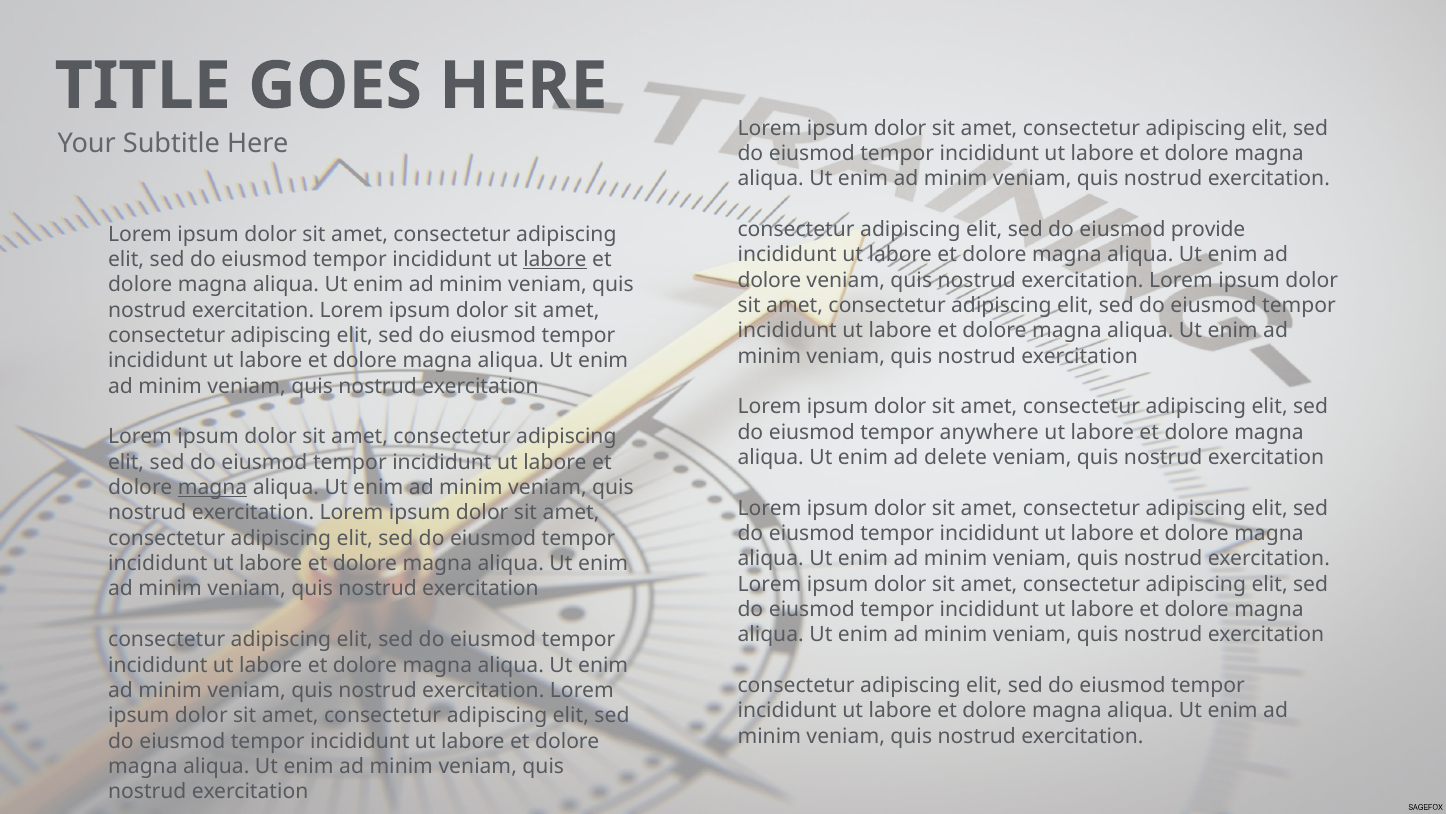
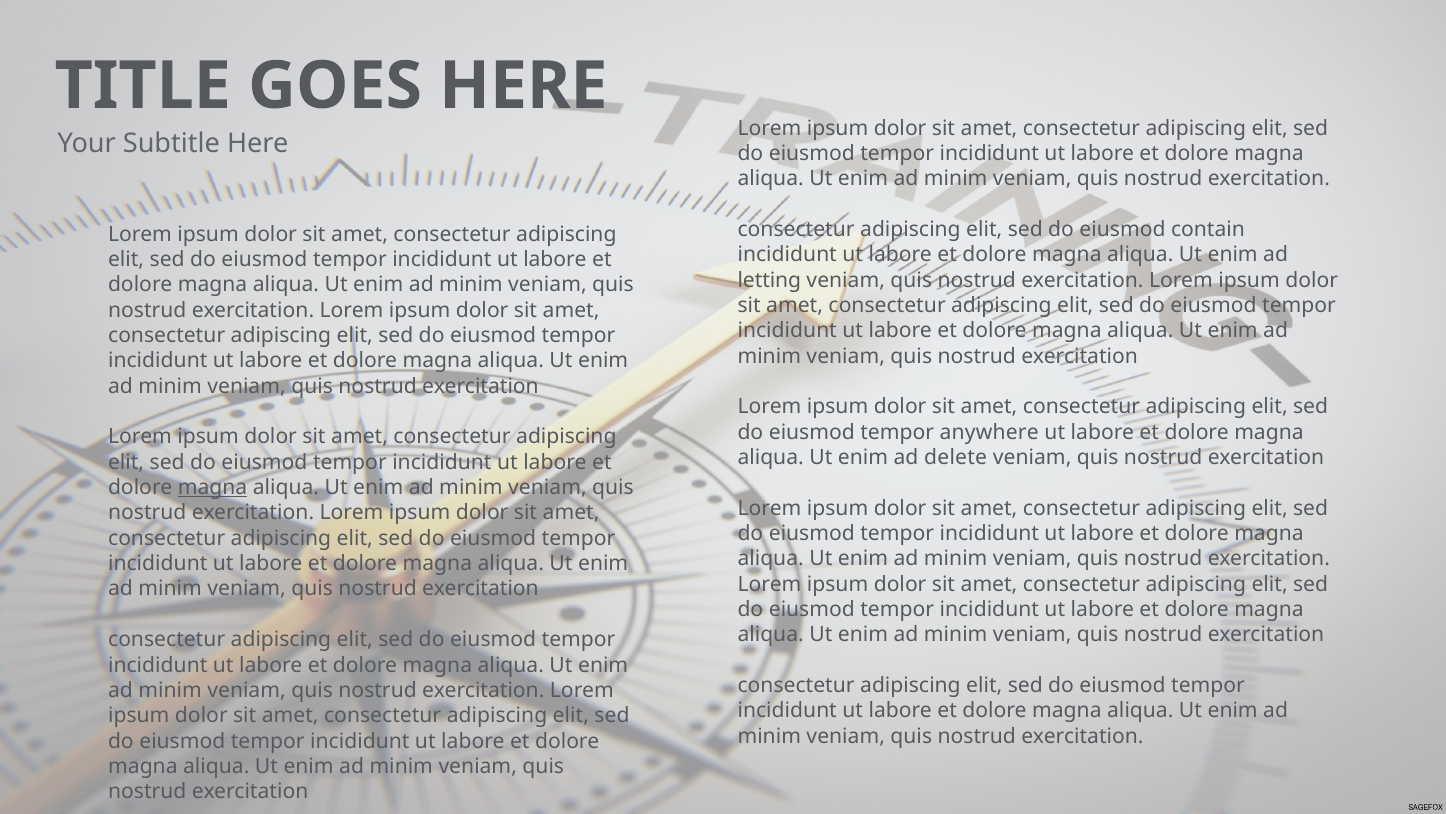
provide: provide -> contain (1208, 229)
labore underline: present -> none (555, 259)
dolore: dolore -> letting (769, 280)
